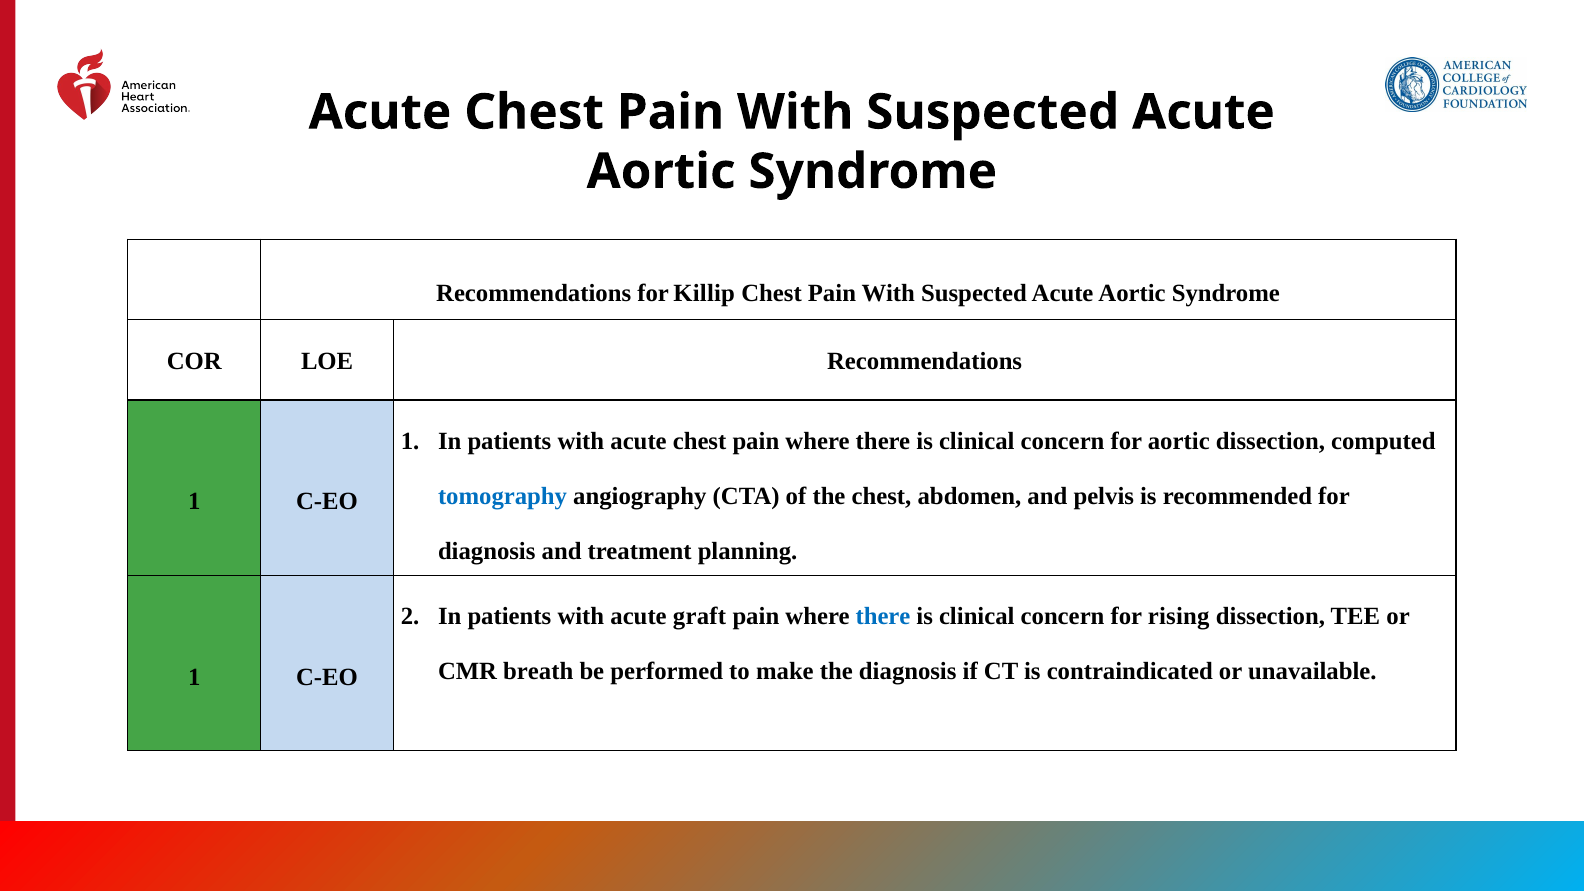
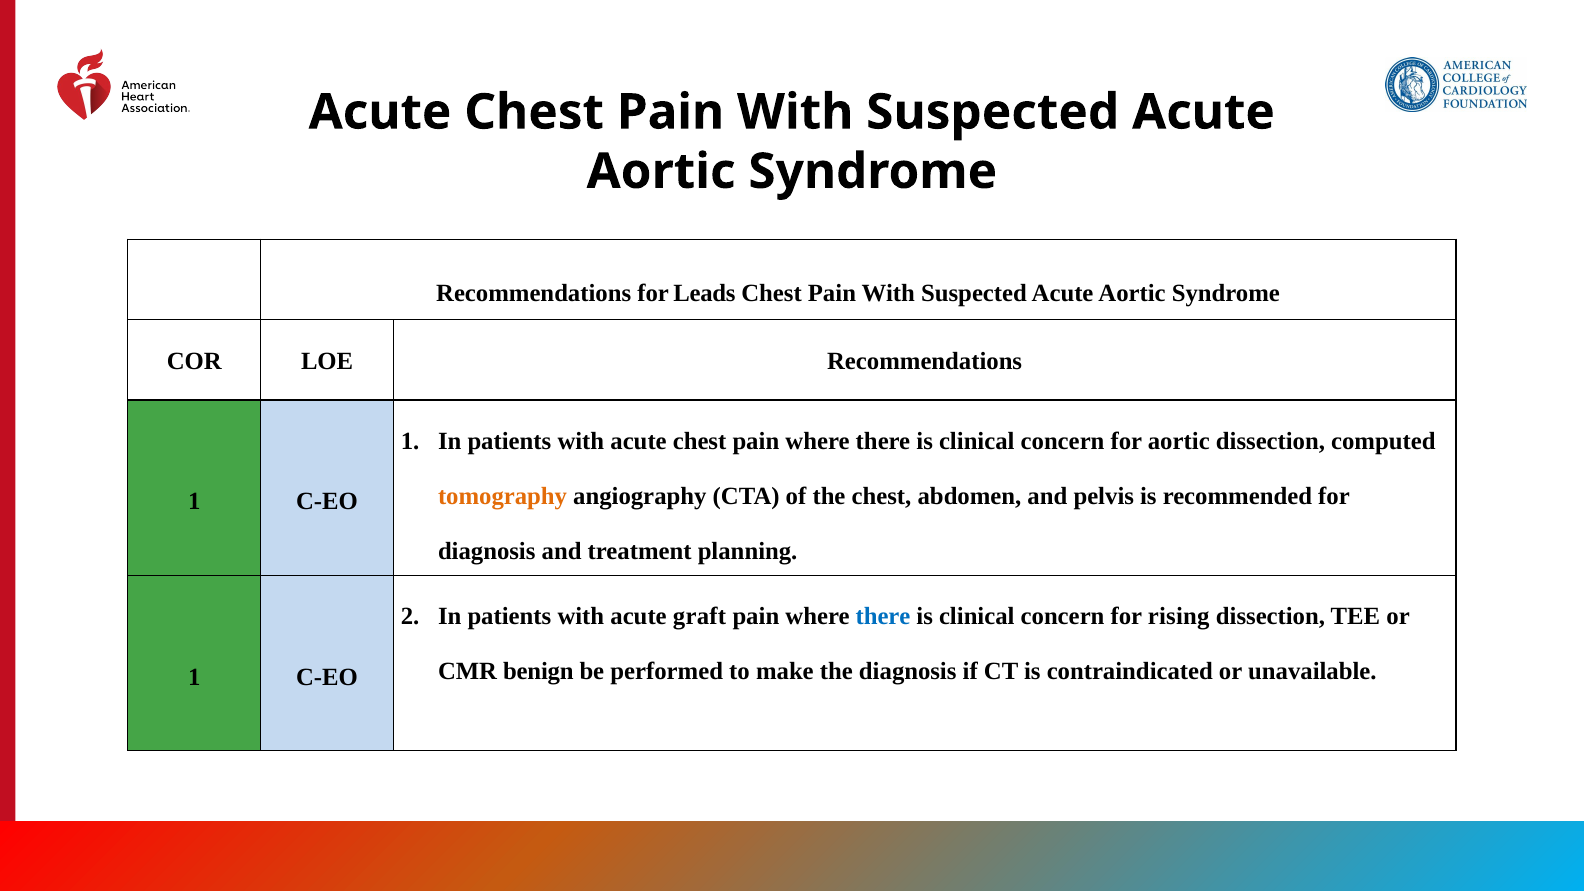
Killip: Killip -> Leads (704, 293)
tomography colour: blue -> orange (503, 496)
breath: breath -> benign (538, 672)
